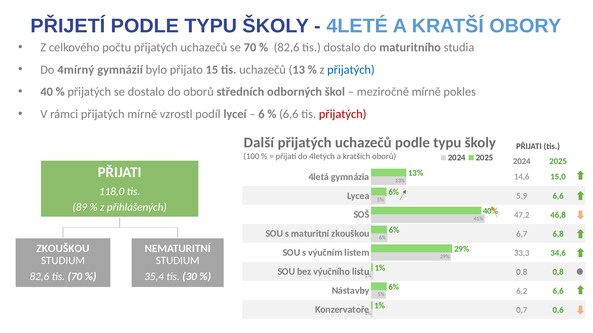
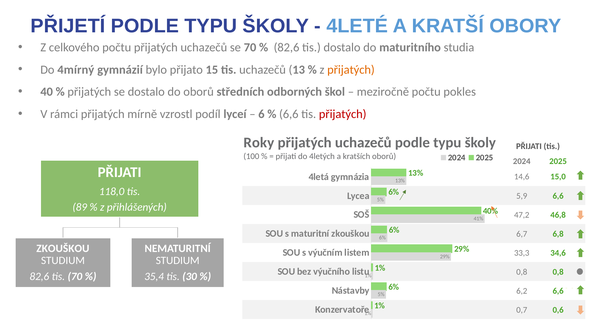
přijatých colour: blue -> orange (351, 70)
meziročně mírně: mírně -> počtu (426, 92)
Další: Další -> Roky (259, 143)
